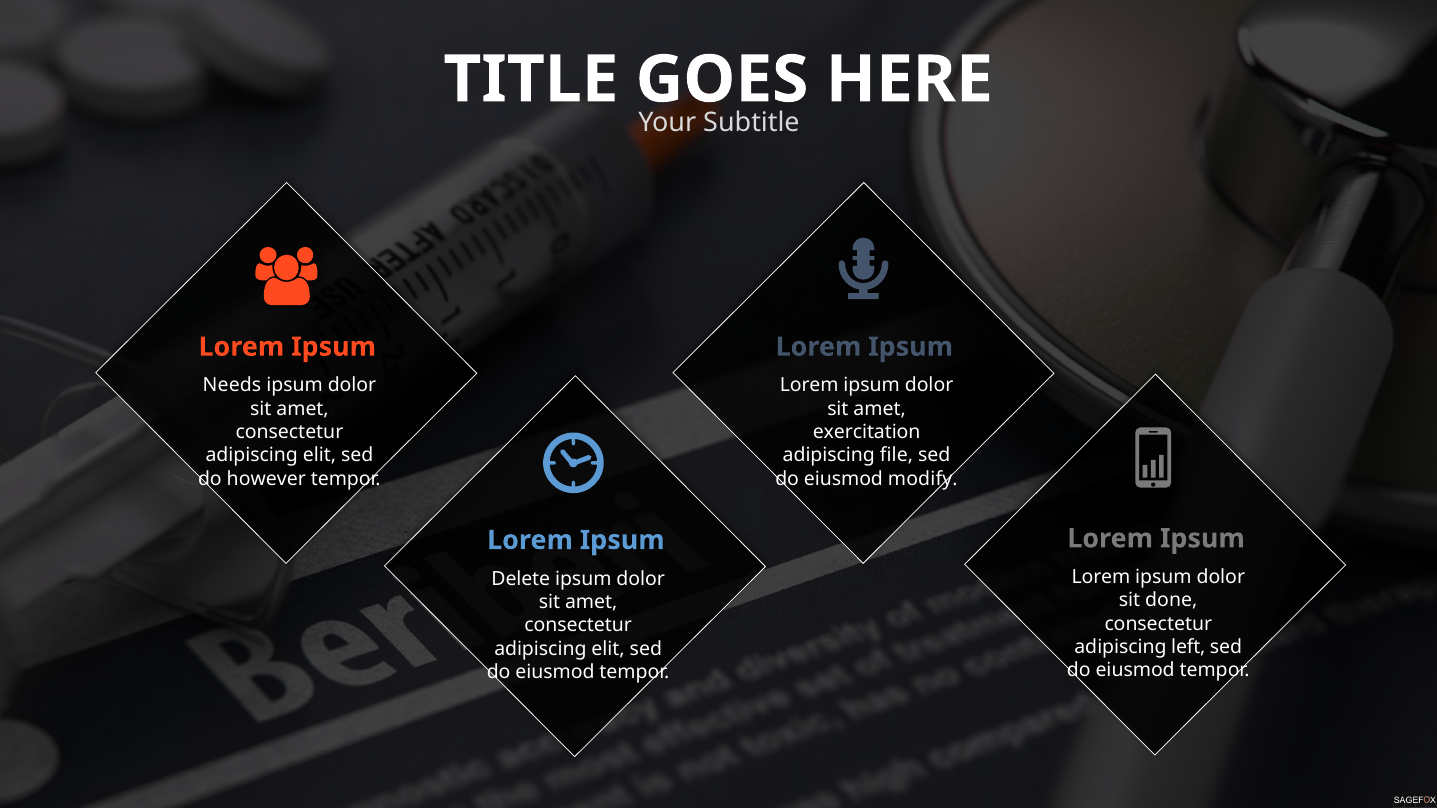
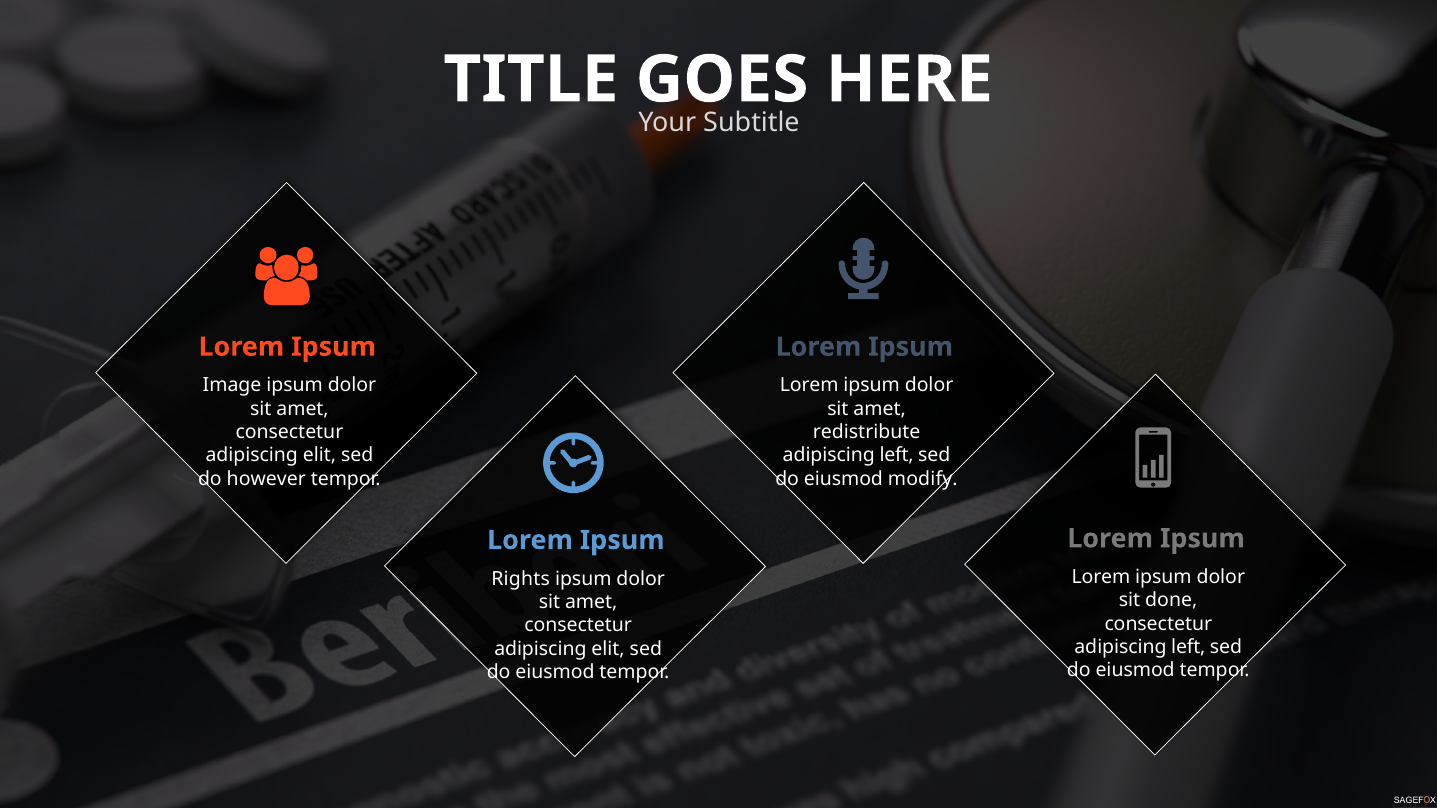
Needs: Needs -> Image (232, 386)
exercitation: exercitation -> redistribute (867, 432)
file: file -> left (897, 456)
Delete: Delete -> Rights (521, 579)
